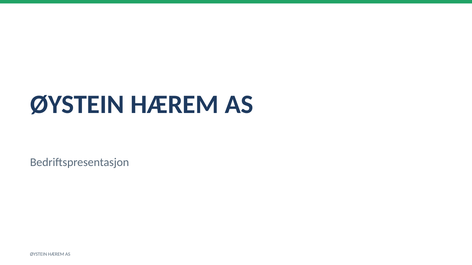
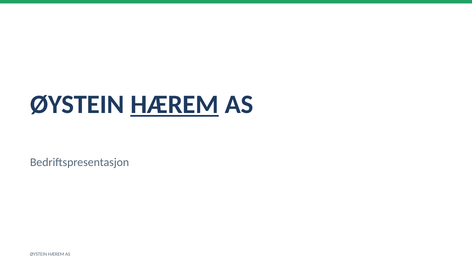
HÆREM underline: none -> present (175, 105)
